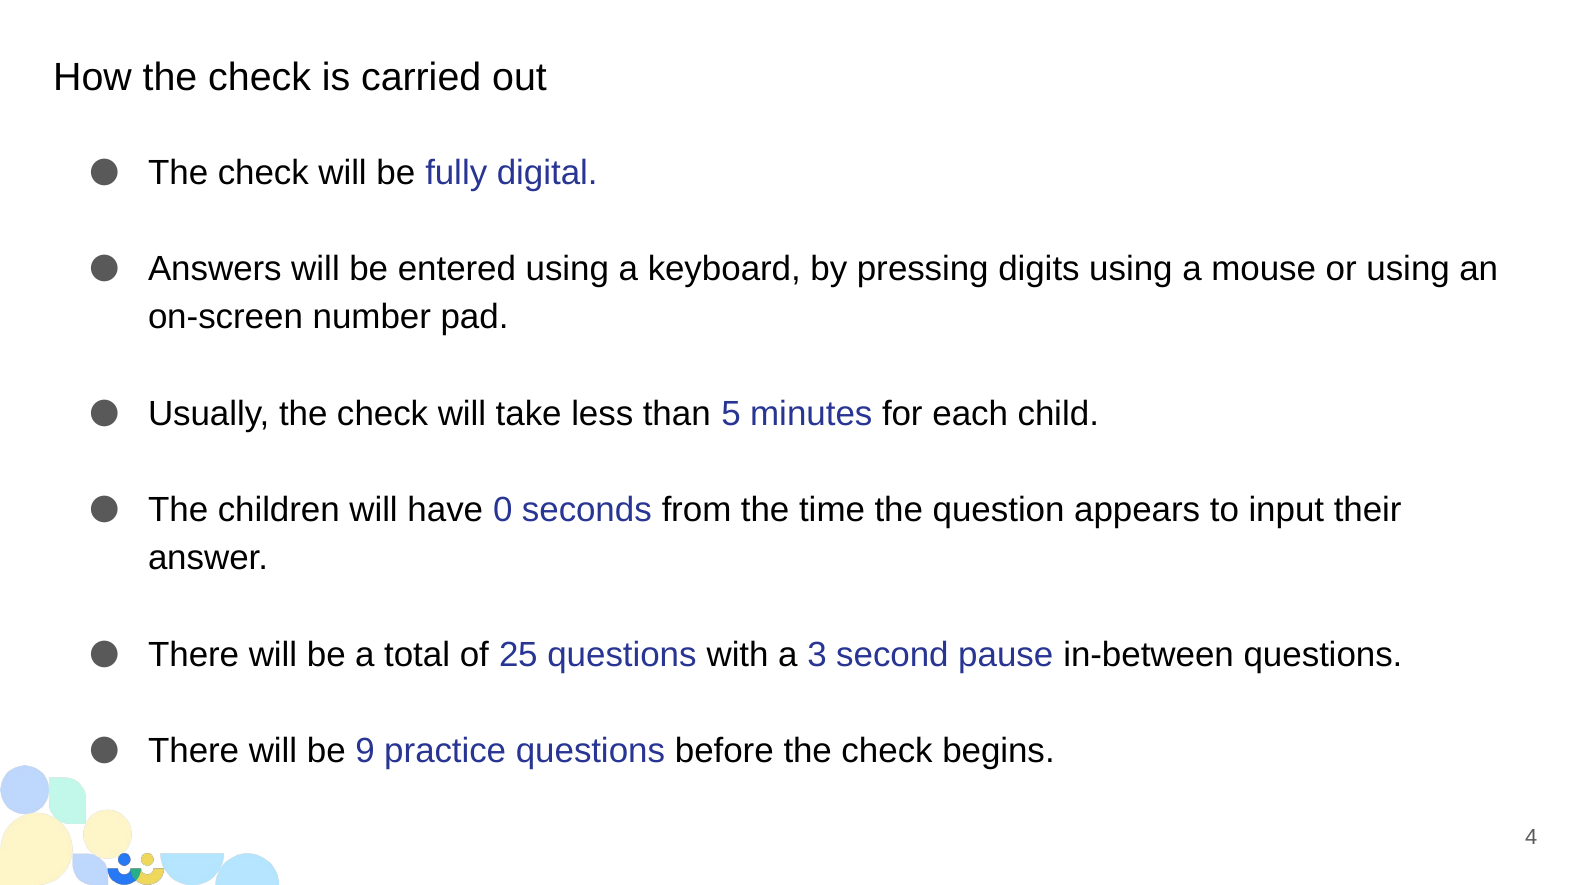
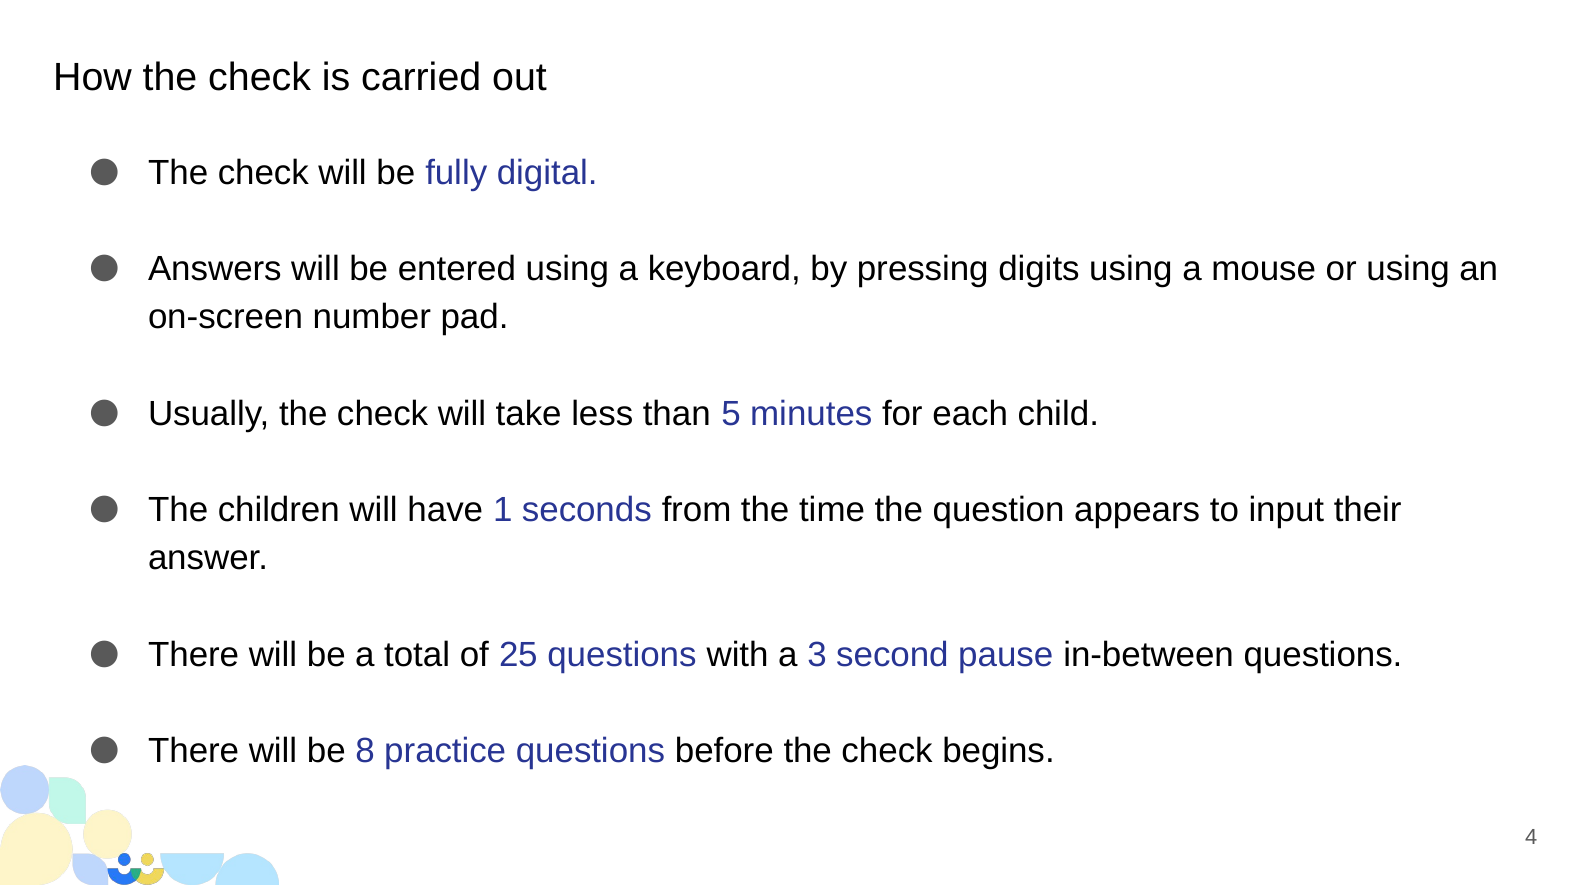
0: 0 -> 1 (503, 510)
9: 9 -> 8 (365, 751)
